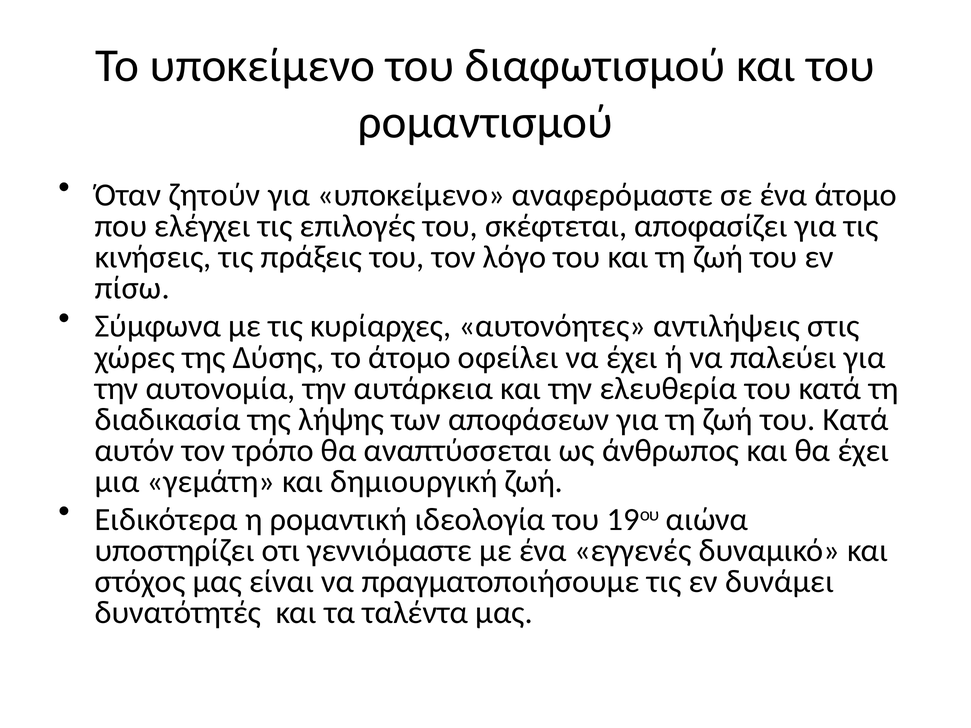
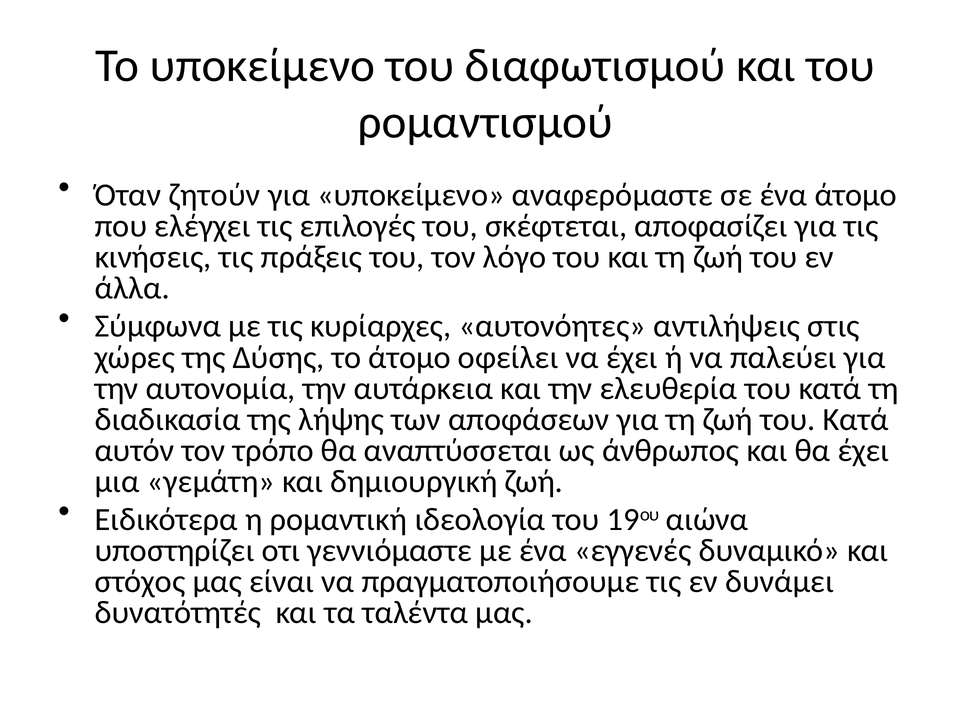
πίσω: πίσω -> άλλα (132, 288)
